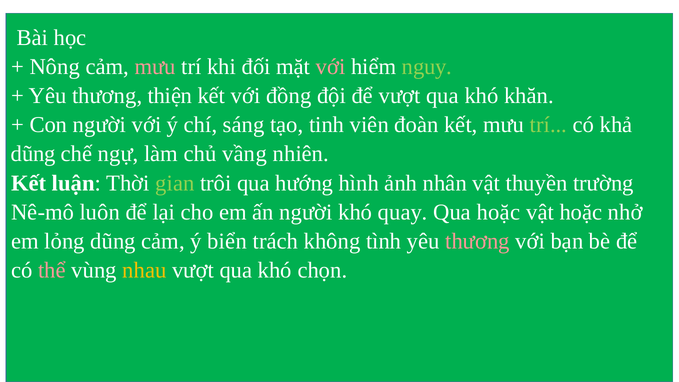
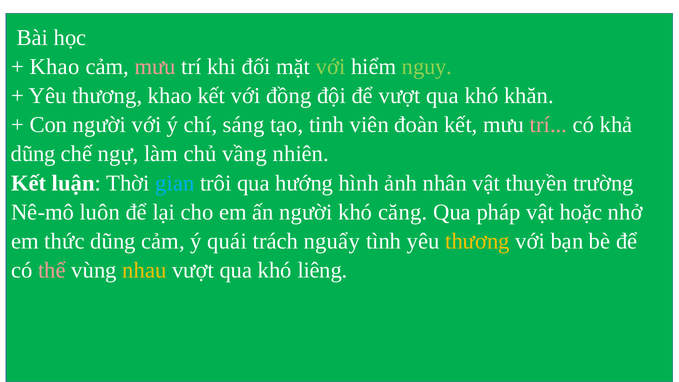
Nông: Nông -> Khao (55, 67)
với colour: pink -> light green (331, 67)
thương thiện: thiện -> khao (170, 96)
trí colour: light green -> pink (549, 125)
gian colour: light green -> light blue (175, 183)
quay: quay -> căng (403, 212)
Qua hoặc: hoặc -> pháp (499, 212)
lỏng: lỏng -> thức (64, 241)
biển: biển -> quái (227, 241)
không: không -> nguẩy (332, 241)
thương colour: pink -> yellow (477, 241)
chọn: chọn -> liêng (322, 270)
